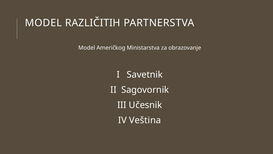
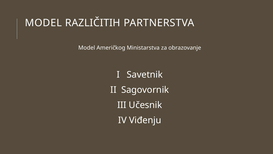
Veština: Veština -> Viđenju (145, 120)
